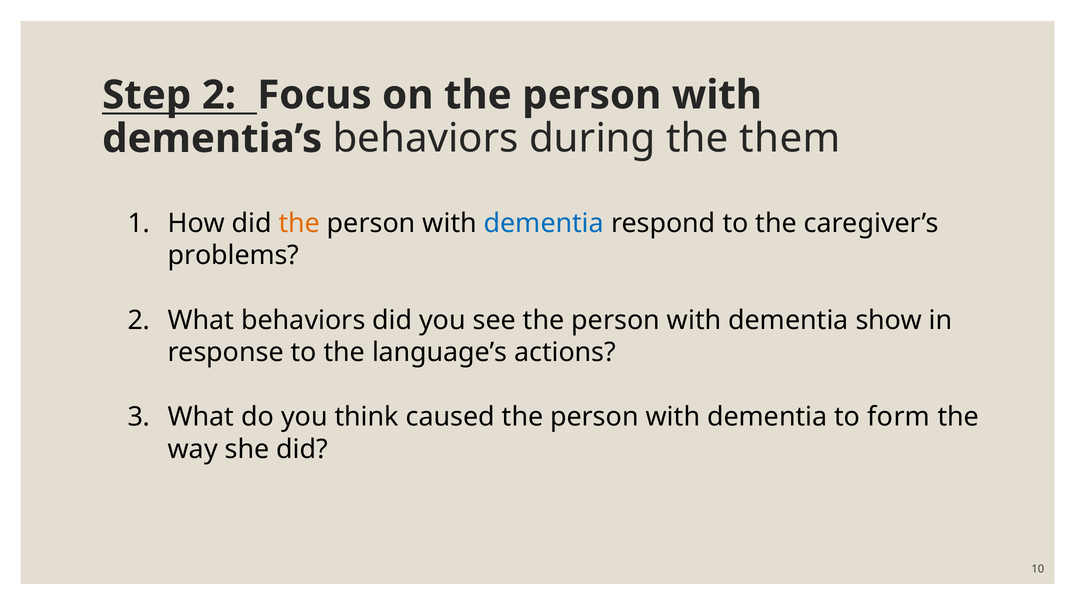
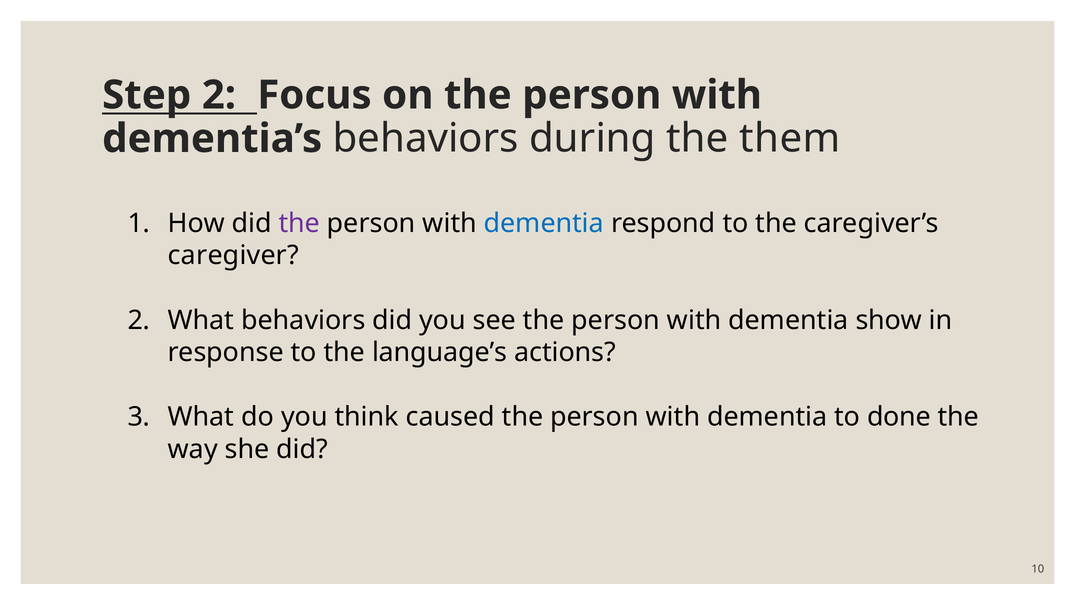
the colour: orange -> purple (299, 223)
problems: problems -> caregiver (233, 255)
form: form -> done (899, 417)
